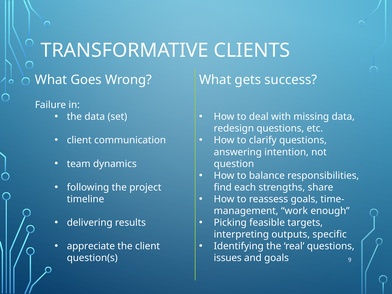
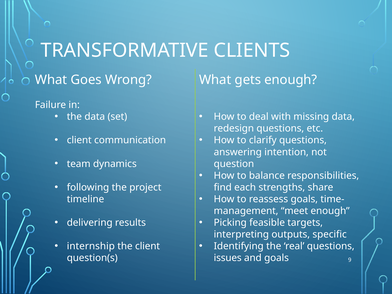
gets success: success -> enough (291, 80)
work: work -> meet (295, 211)
appreciate: appreciate -> internship (91, 246)
